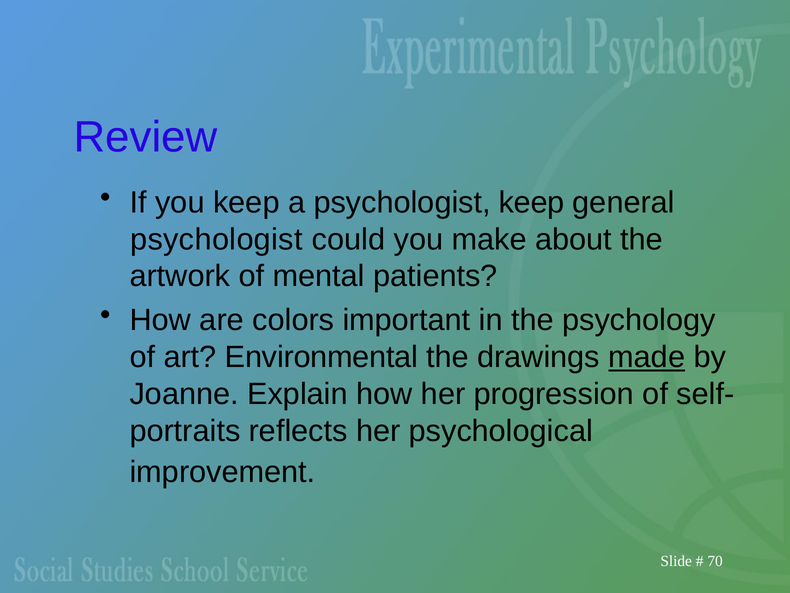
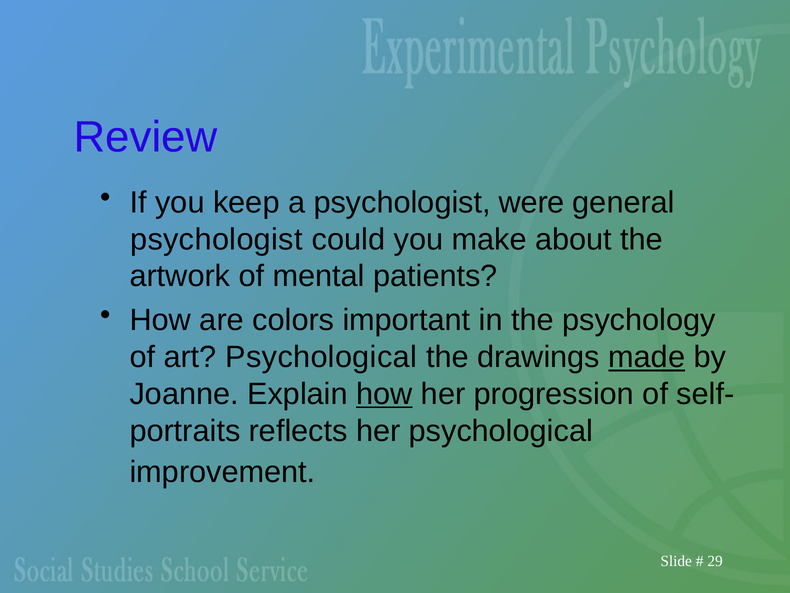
psychologist keep: keep -> were (532, 202)
art Environmental: Environmental -> Psychological (321, 357)
how underline: none -> present (384, 394)
70: 70 -> 29 (715, 561)
